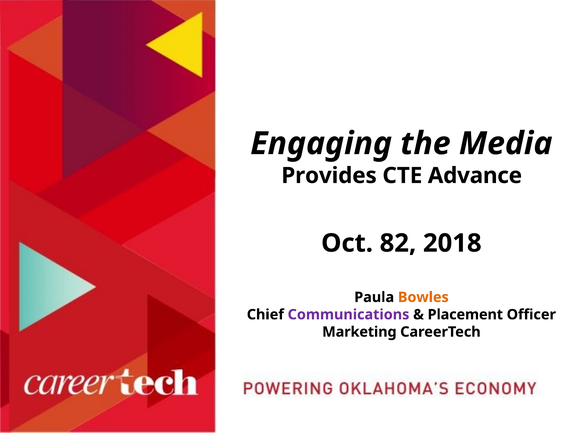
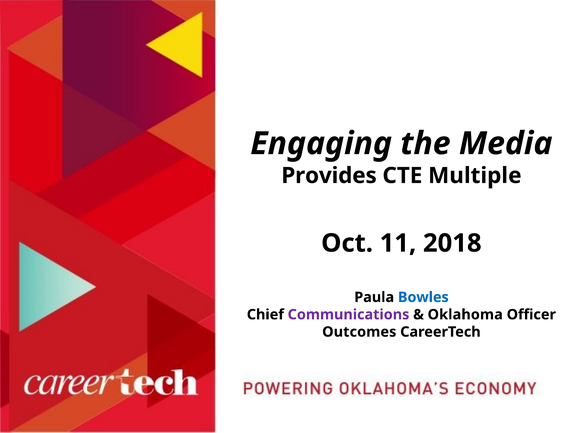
Advance: Advance -> Multiple (475, 176)
82: 82 -> 11 (398, 243)
Bowles colour: orange -> blue (423, 297)
Placement: Placement -> Oklahoma (465, 314)
Marketing: Marketing -> Outcomes (359, 332)
